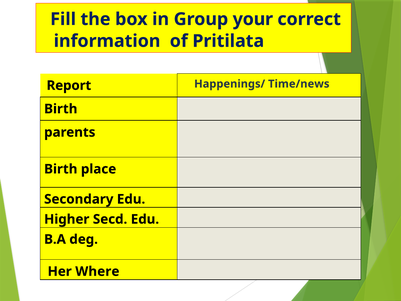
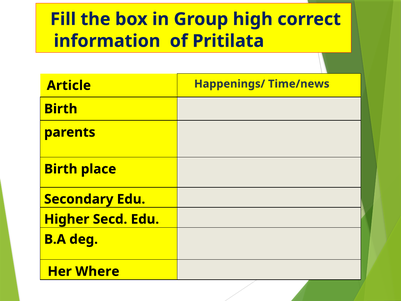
your: your -> high (253, 19)
Report: Report -> Article (69, 85)
